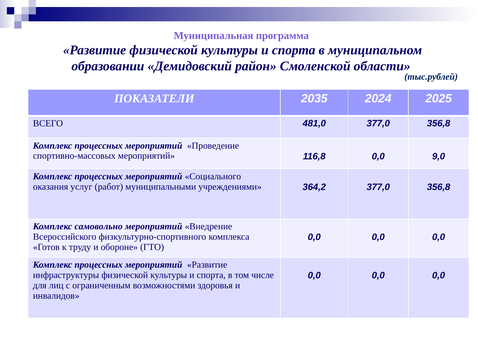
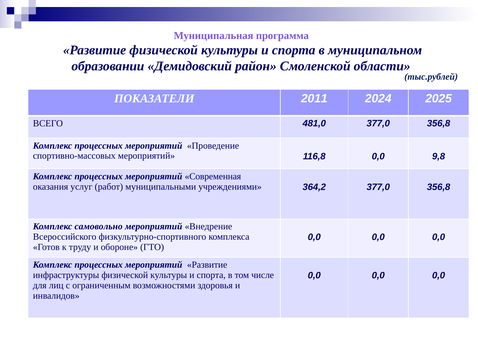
2035: 2035 -> 2011 (314, 99)
9,0: 9,0 -> 9,8 (439, 156)
Социального: Социального -> Современная (213, 176)
